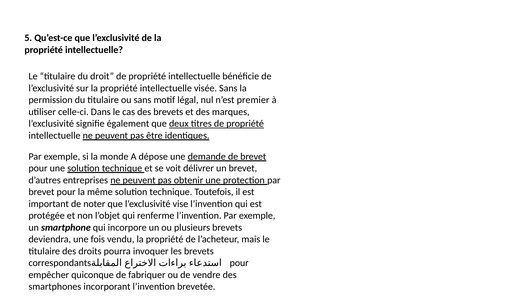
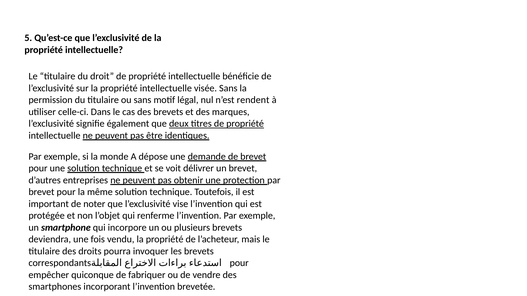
premier: premier -> rendent (253, 100)
